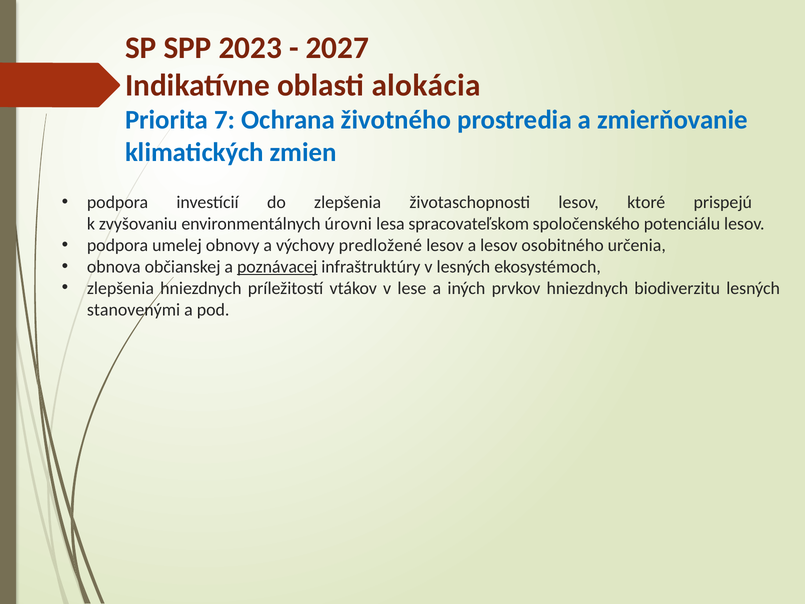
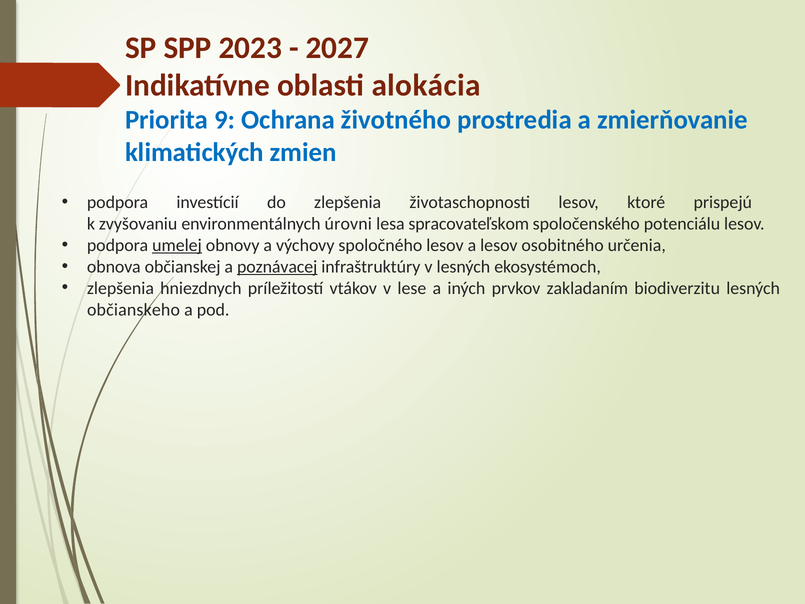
7: 7 -> 9 (225, 120)
umelej underline: none -> present (177, 245)
predložené: predložené -> spoločného (380, 245)
prvkov hniezdnych: hniezdnych -> zakladaním (587, 288)
stanovenými: stanovenými -> občianskeho (133, 309)
